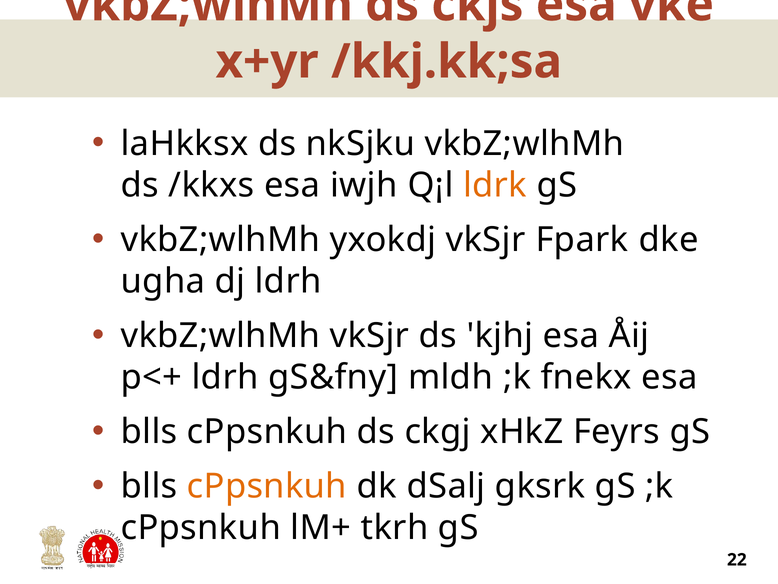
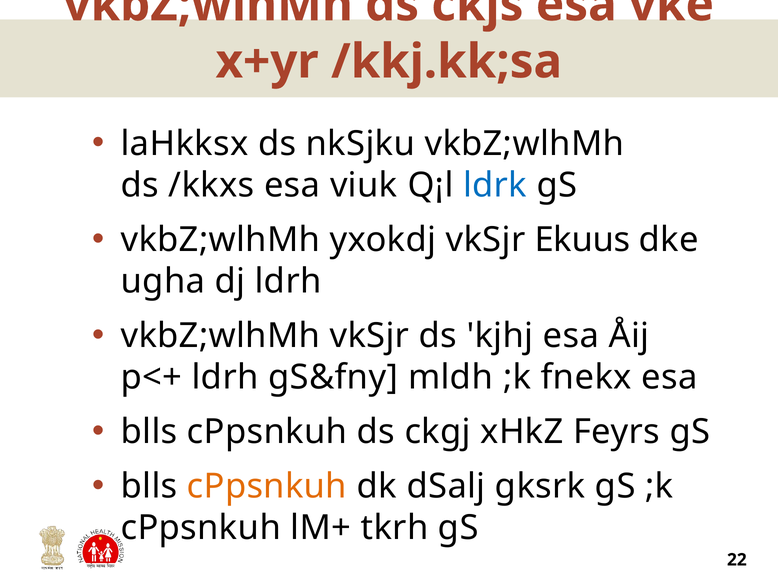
iwjh: iwjh -> viuk (364, 185)
ldrk colour: orange -> blue (495, 185)
Fpark: Fpark -> Ekuus (582, 240)
